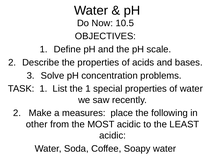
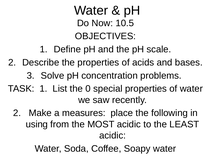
the 1: 1 -> 0 (88, 89)
other: other -> using (37, 124)
